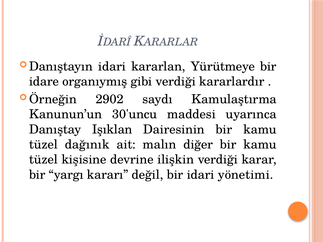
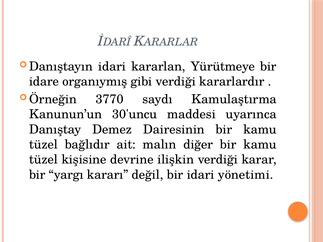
2902: 2902 -> 3770 (110, 99)
Işıklan: Işıklan -> Demez (112, 130)
dağınık: dağınık -> bağlıdır (87, 145)
